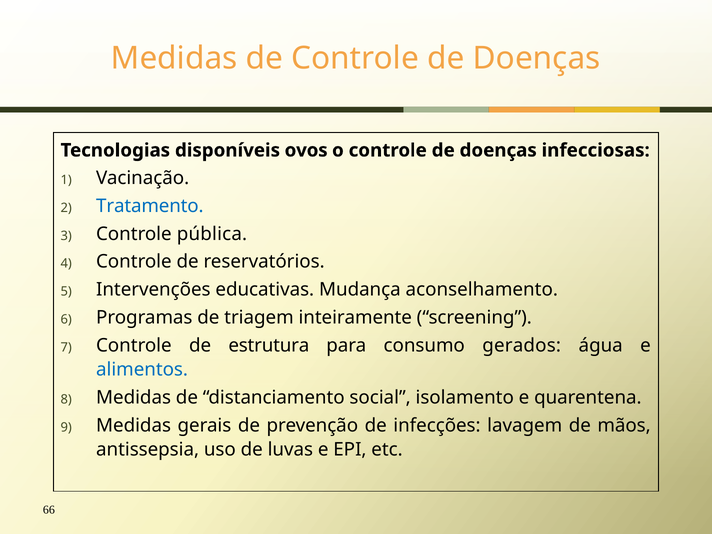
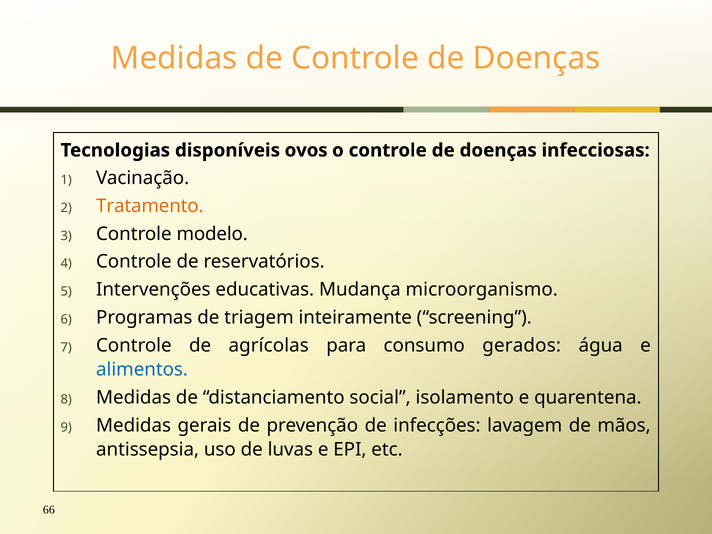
Tratamento colour: blue -> orange (150, 206)
pública: pública -> modelo (212, 234)
aconselhamento: aconselhamento -> microorganismo (482, 290)
estrutura: estrutura -> agrícolas (269, 345)
